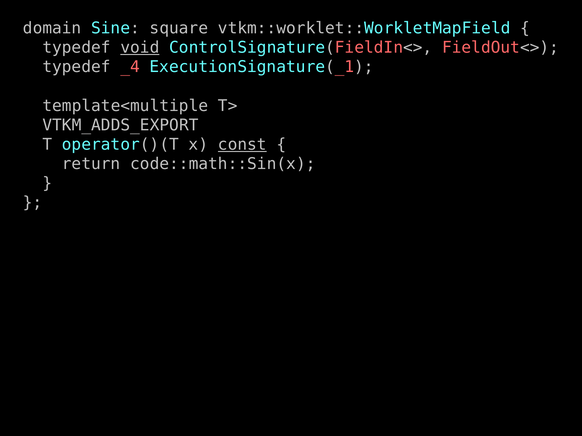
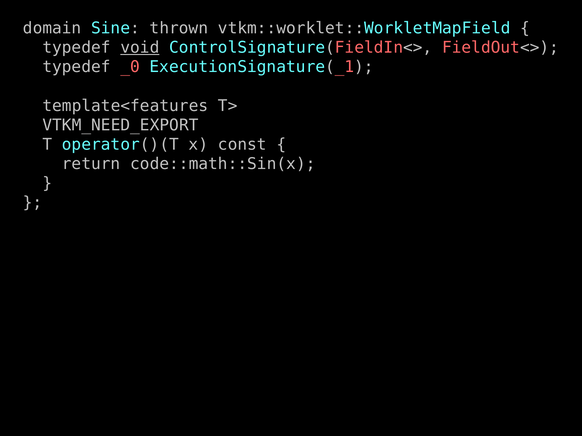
square: square -> thrown (179, 28)
_4: _4 -> _0 (130, 67)
template<multiple: template<multiple -> template<features (125, 106)
VTKM_ADDS_EXPORT: VTKM_ADDS_EXPORT -> VTKM_NEED_EXPORT (120, 125)
const underline: present -> none (242, 145)
